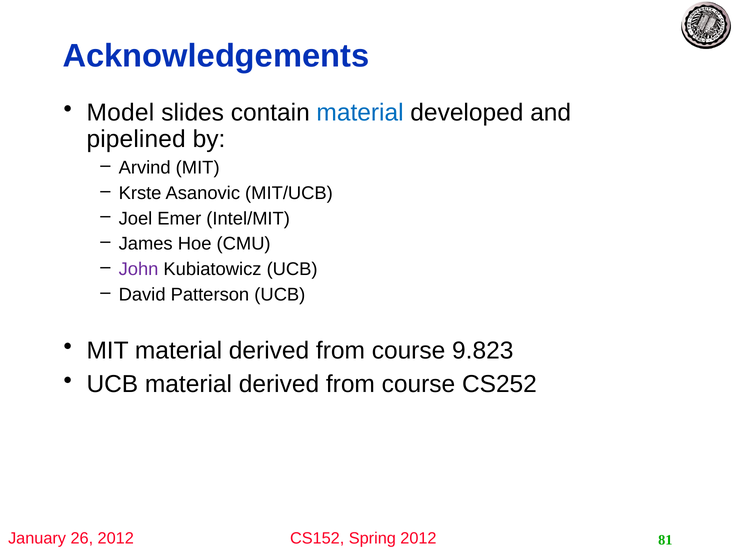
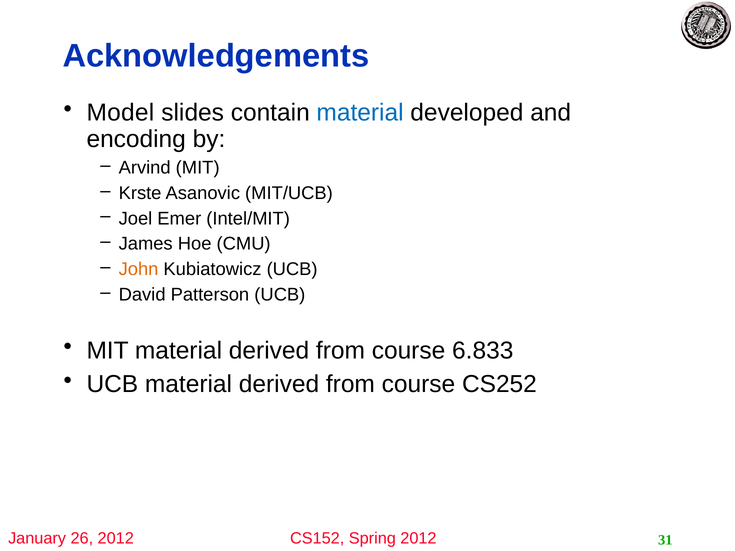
pipelined: pipelined -> encoding (136, 139)
John colour: purple -> orange (139, 269)
9.823: 9.823 -> 6.833 (483, 351)
81: 81 -> 31 (665, 540)
